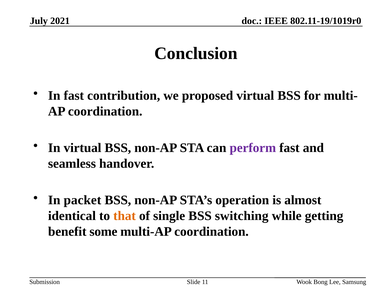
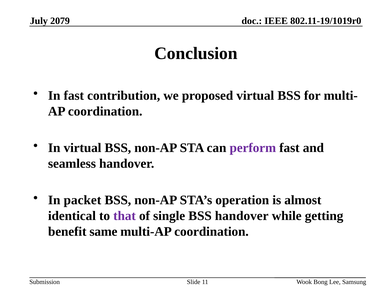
2021: 2021 -> 2079 (60, 21)
that colour: orange -> purple (125, 216)
BSS switching: switching -> handover (242, 216)
some: some -> same (103, 232)
